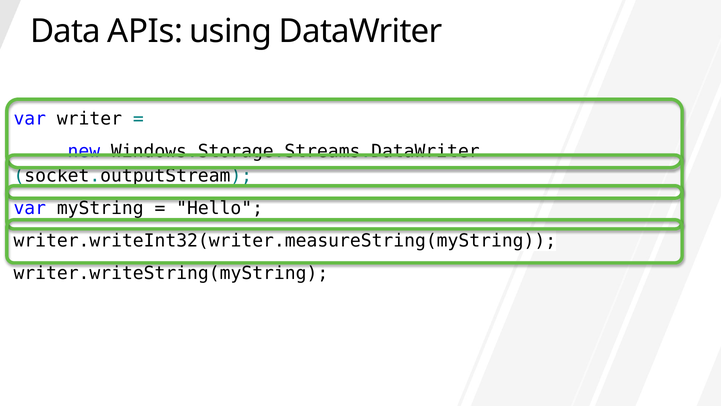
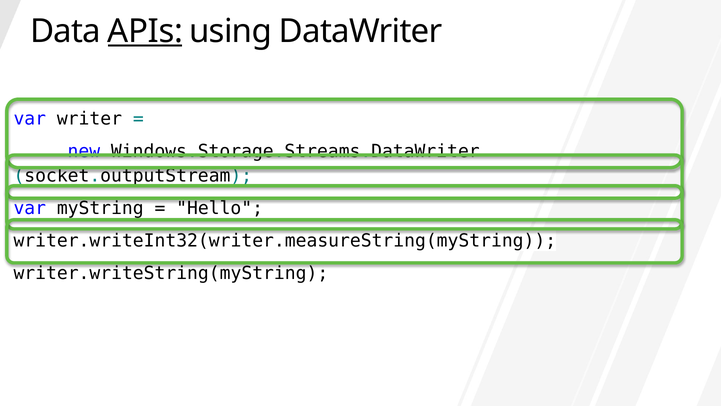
APIs underline: none -> present (145, 31)
